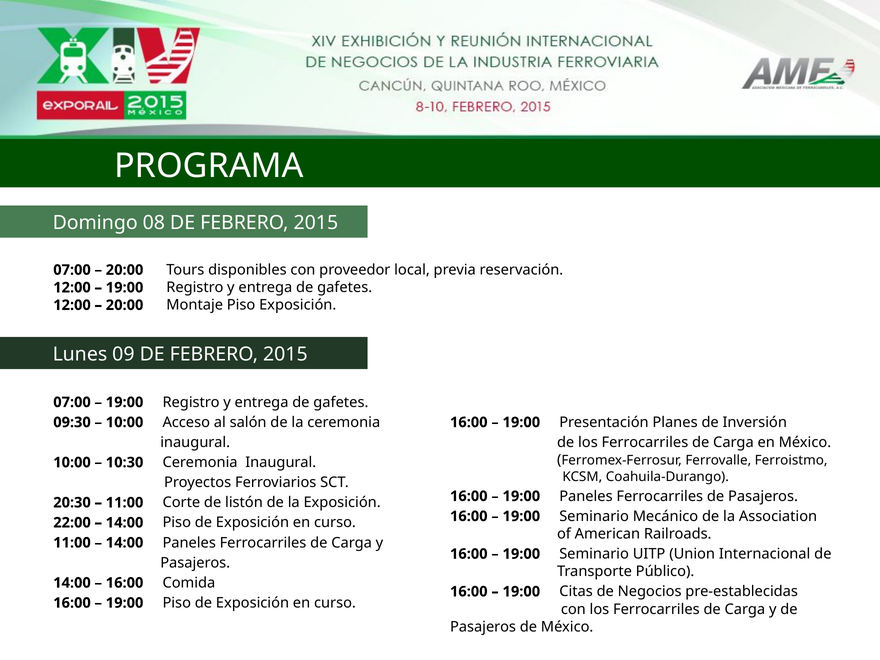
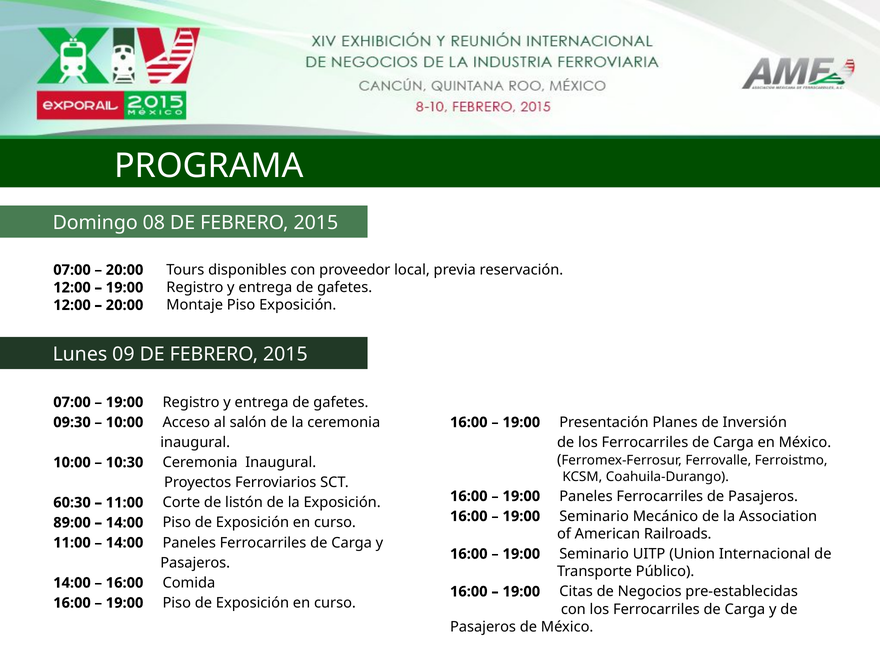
20:30: 20:30 -> 60:30 (72, 503)
22:00: 22:00 -> 89:00 (72, 523)
